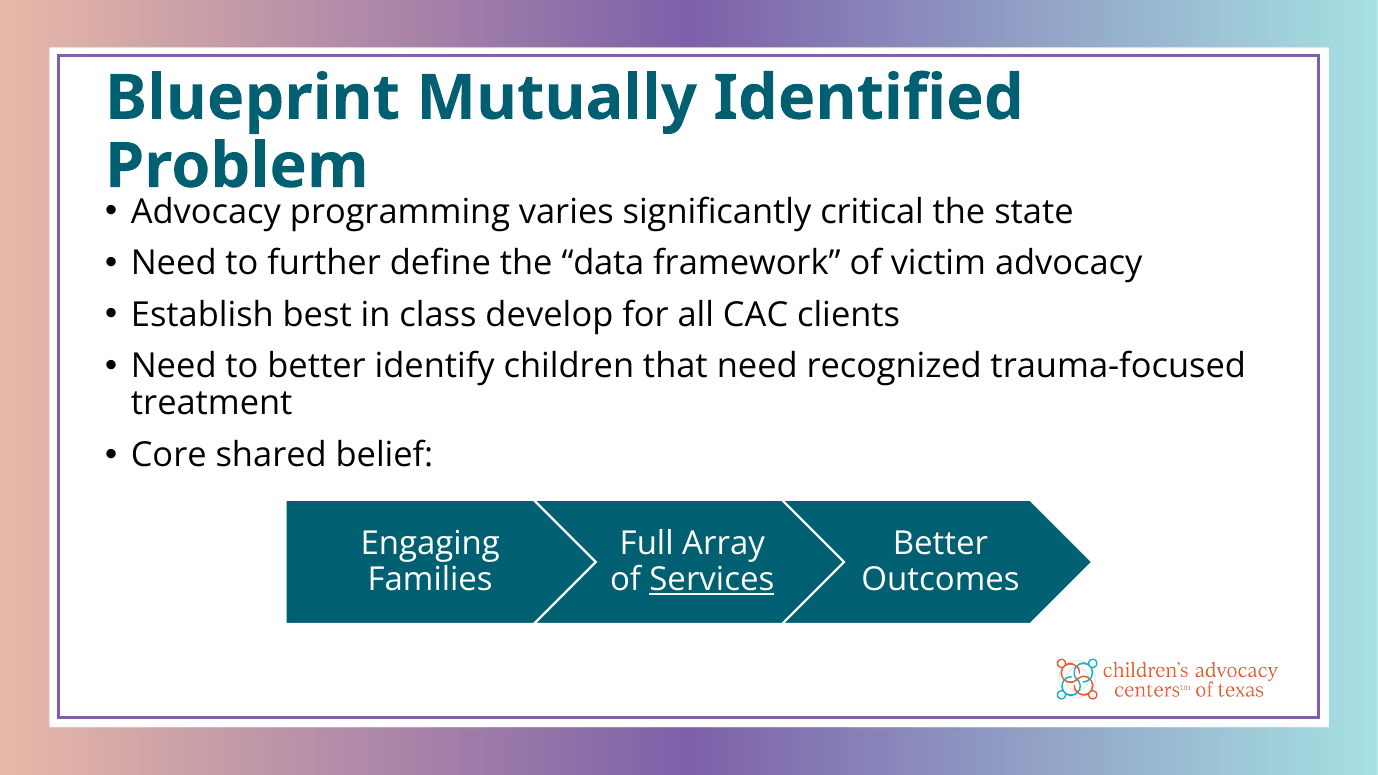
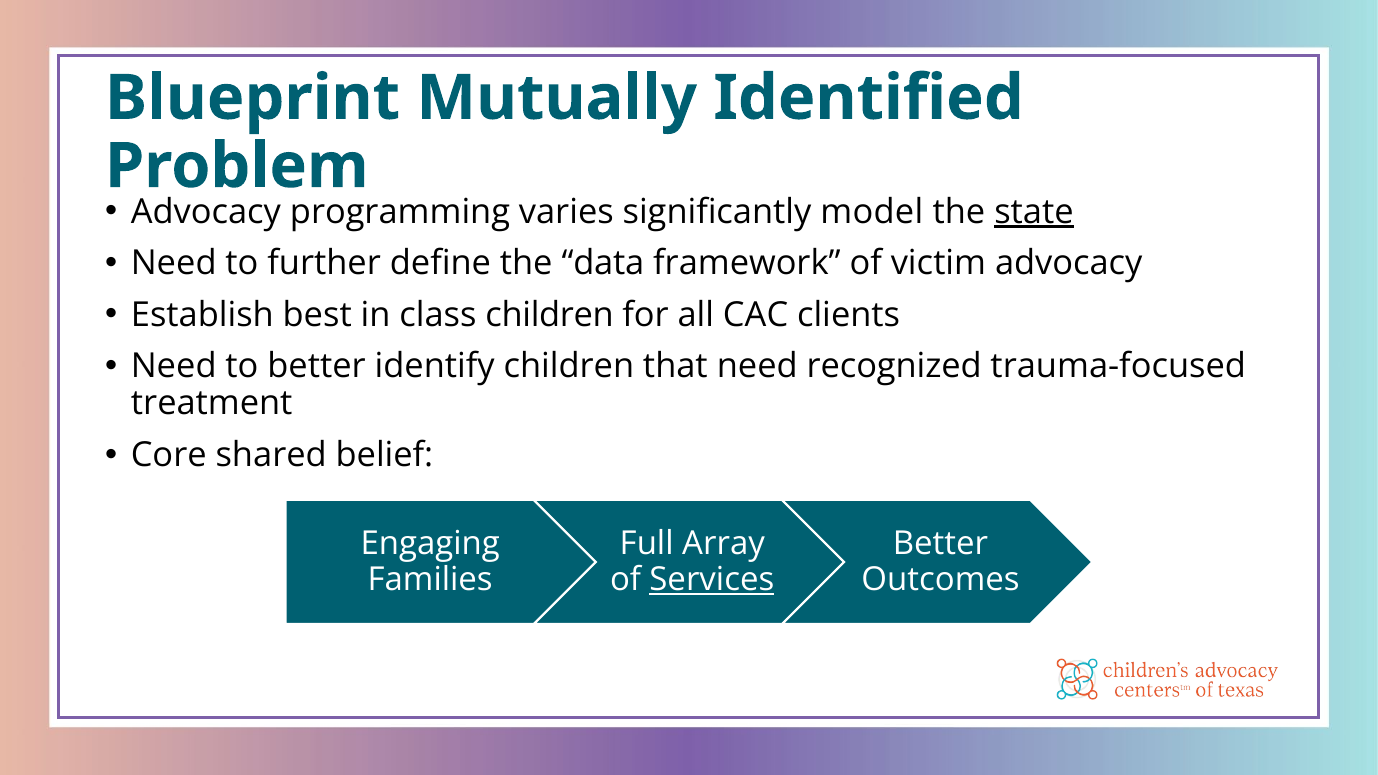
critical: critical -> model (872, 212)
state underline: none -> present (1034, 212)
class develop: develop -> children (550, 315)
